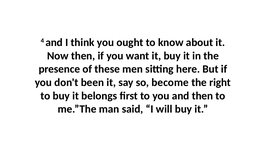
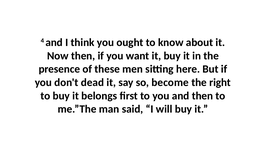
been: been -> dead (92, 82)
